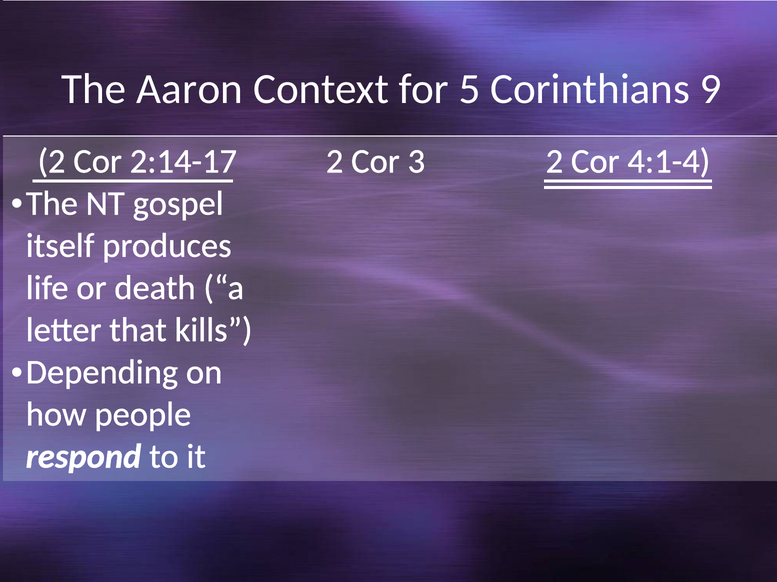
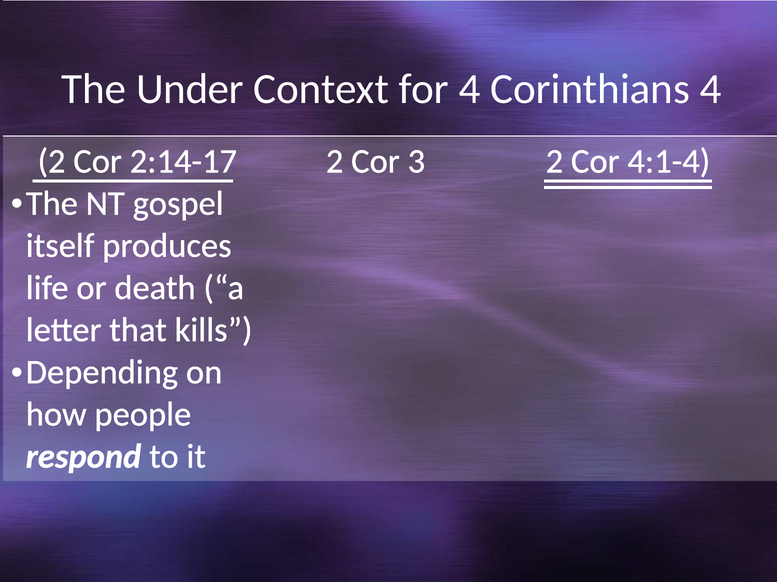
Aaron: Aaron -> Under (190, 89)
for 5: 5 -> 4 (469, 89)
Corinthians 9: 9 -> 4 (711, 89)
